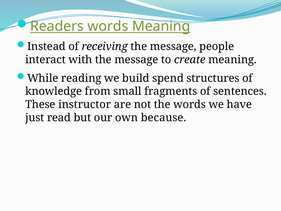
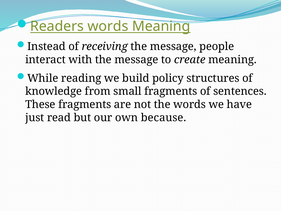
spend: spend -> policy (168, 78)
These instructor: instructor -> fragments (85, 104)
